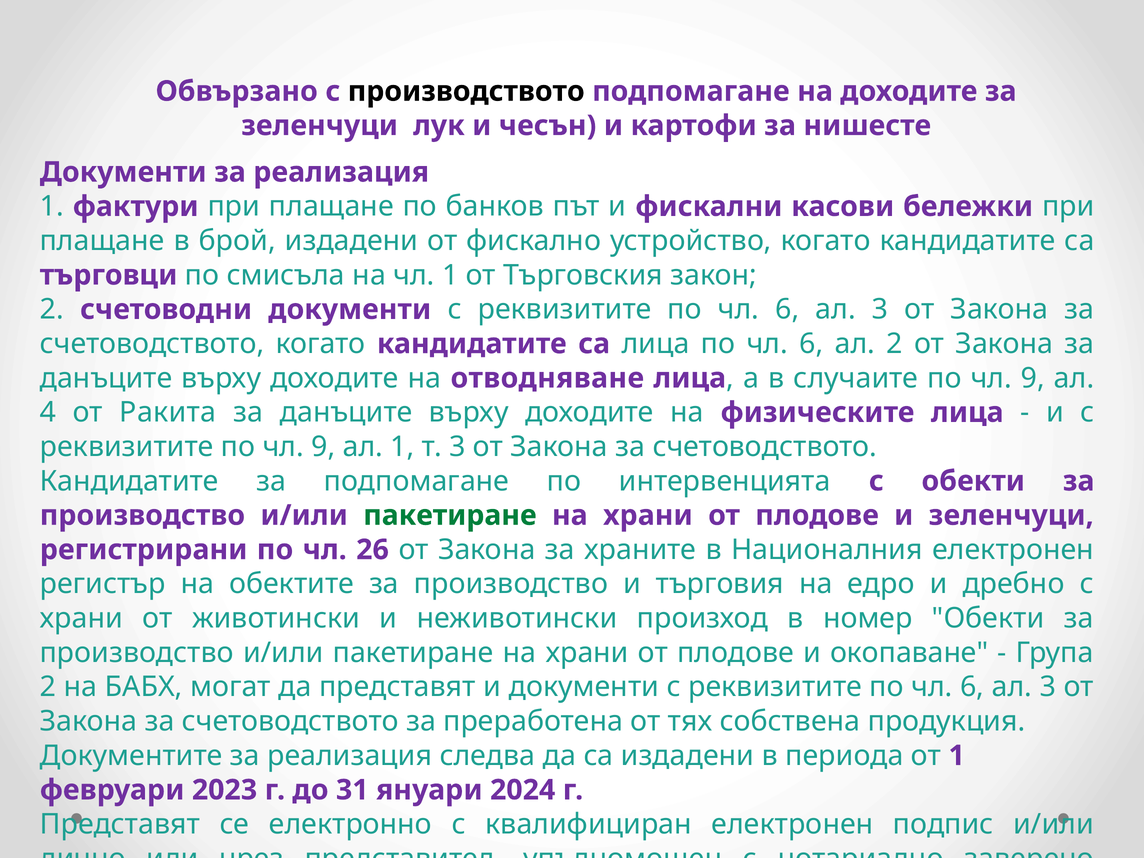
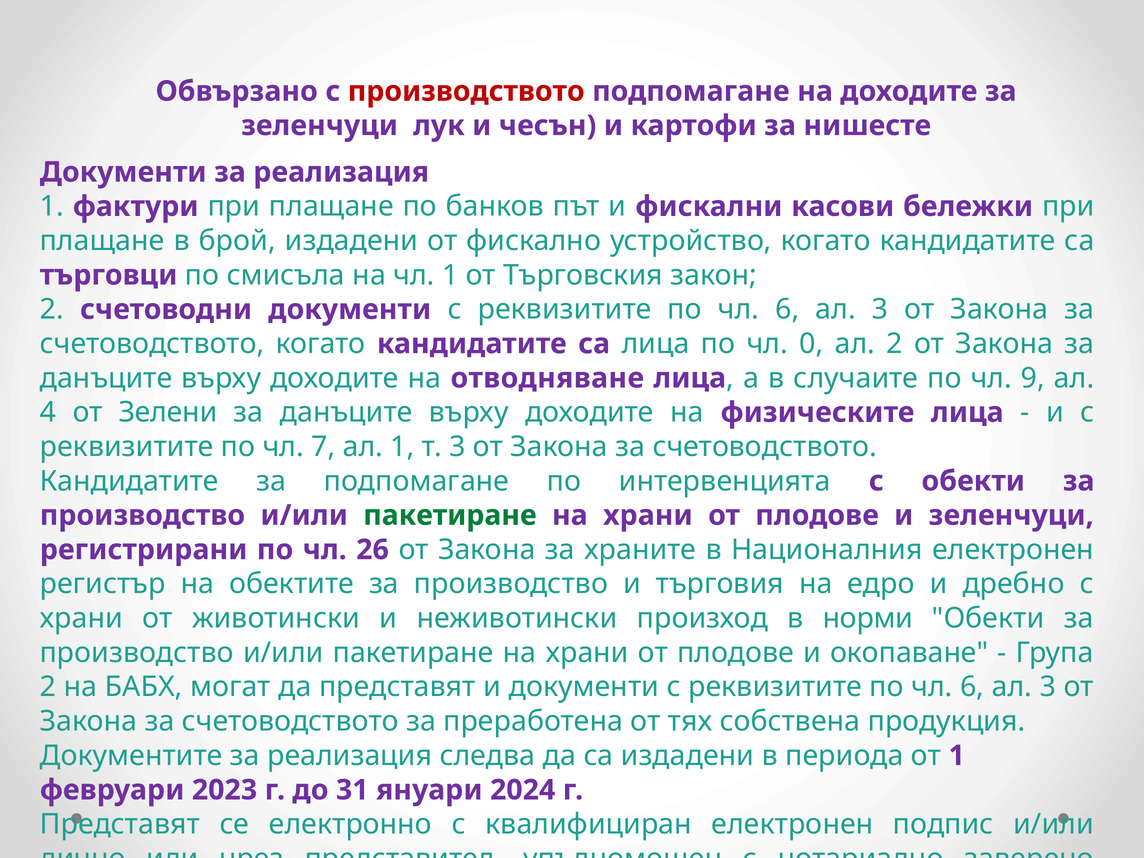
производството colour: black -> red (466, 91)
лица по чл 6: 6 -> 0 (811, 344)
Ракита: Ракита -> Зелени (168, 412)
реквизитите по чл 9: 9 -> 7 (323, 447)
номер: номер -> норми (868, 618)
